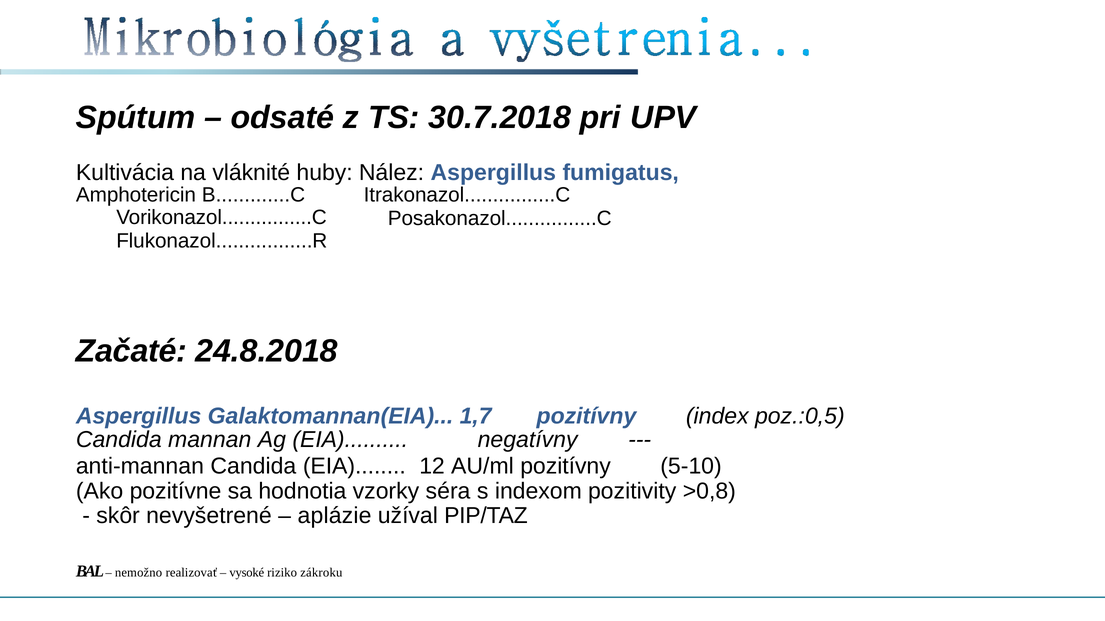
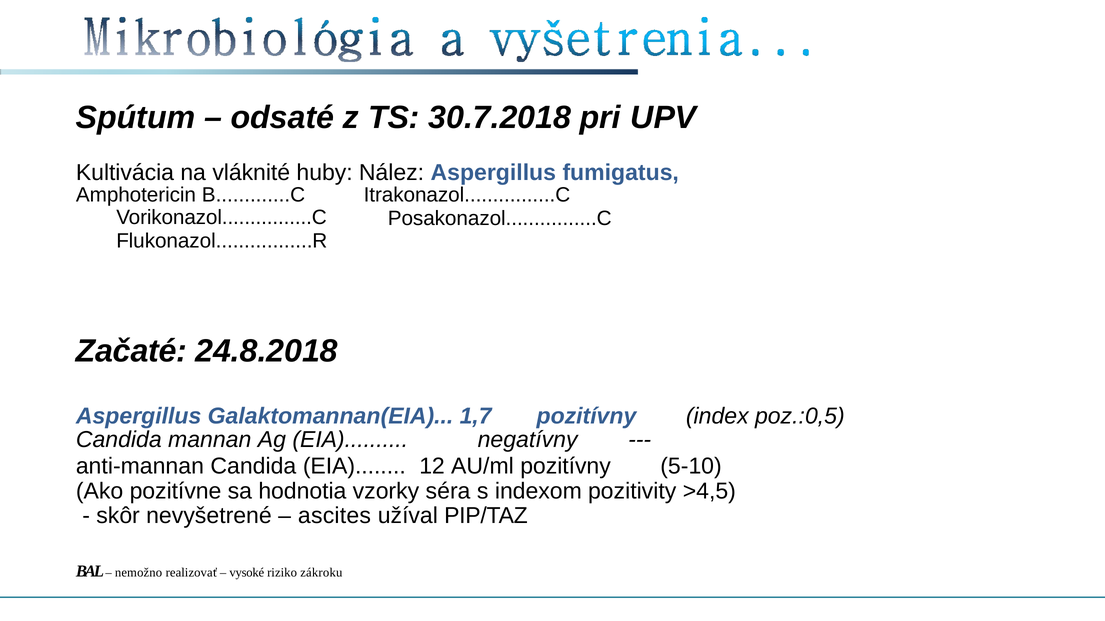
>0,8: >0,8 -> >4,5 (709, 491)
aplázie: aplázie -> ascites (334, 516)
